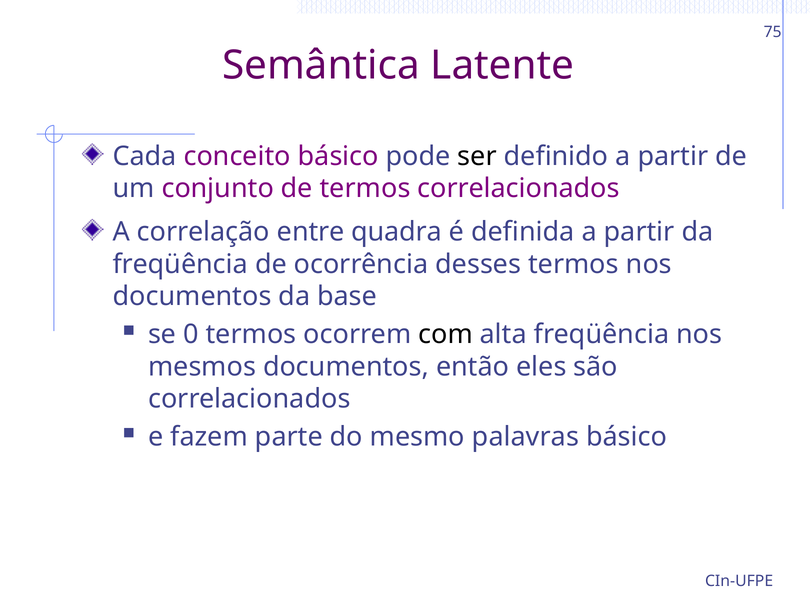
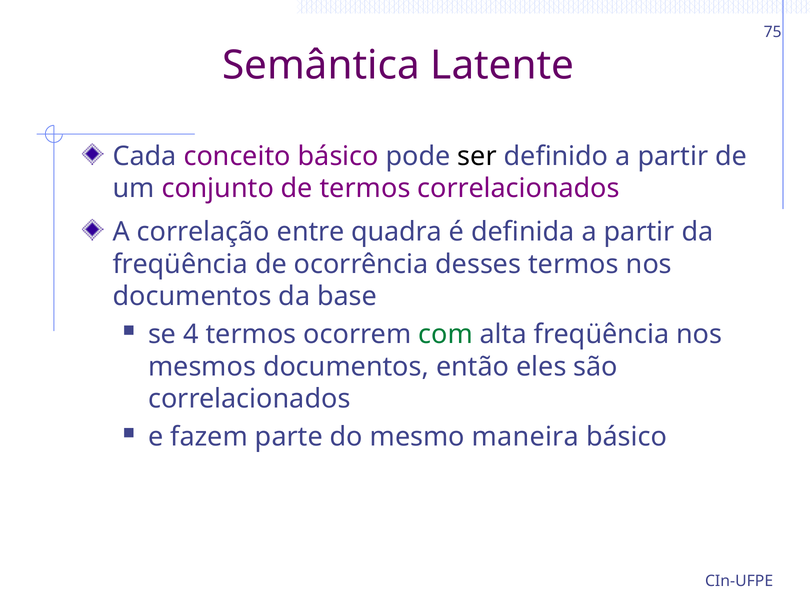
0: 0 -> 4 (191, 335)
com colour: black -> green (446, 335)
palavras: palavras -> maneira (525, 437)
